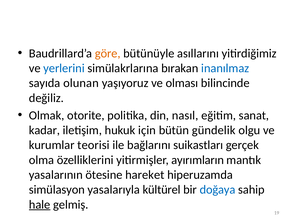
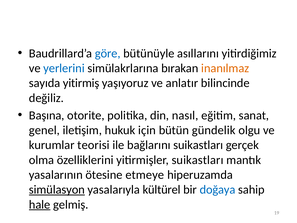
göre colour: orange -> blue (108, 53)
inanılmaz colour: blue -> orange (225, 68)
olunan: olunan -> yitirmiş (81, 83)
olması: olması -> anlatır (182, 83)
Olmak: Olmak -> Başına (47, 115)
kadar: kadar -> genel (44, 130)
yitirmişler ayırımların: ayırımların -> suikastları (198, 160)
hareket: hareket -> etmeye (145, 175)
simülasyon underline: none -> present (57, 189)
